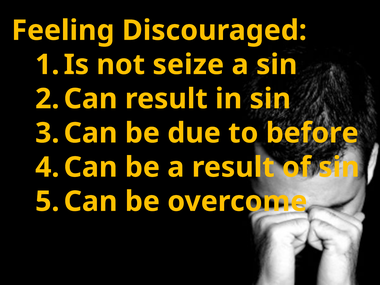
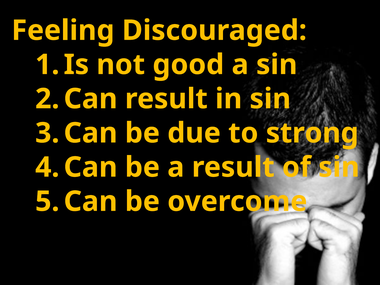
seize: seize -> good (188, 65)
before: before -> strong (312, 133)
